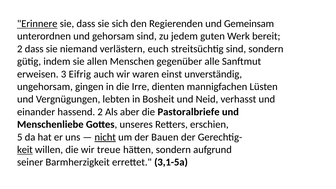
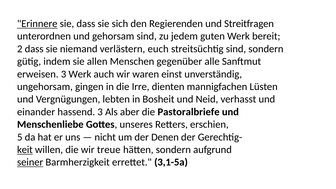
Gemeinsam: Gemeinsam -> Streitfragen (249, 24)
3 Eifrig: Eifrig -> Werk (80, 74)
hassend 2: 2 -> 3 (100, 112)
nicht underline: present -> none (105, 137)
Bauen: Bauen -> Denen (165, 137)
seiner underline: none -> present (30, 162)
